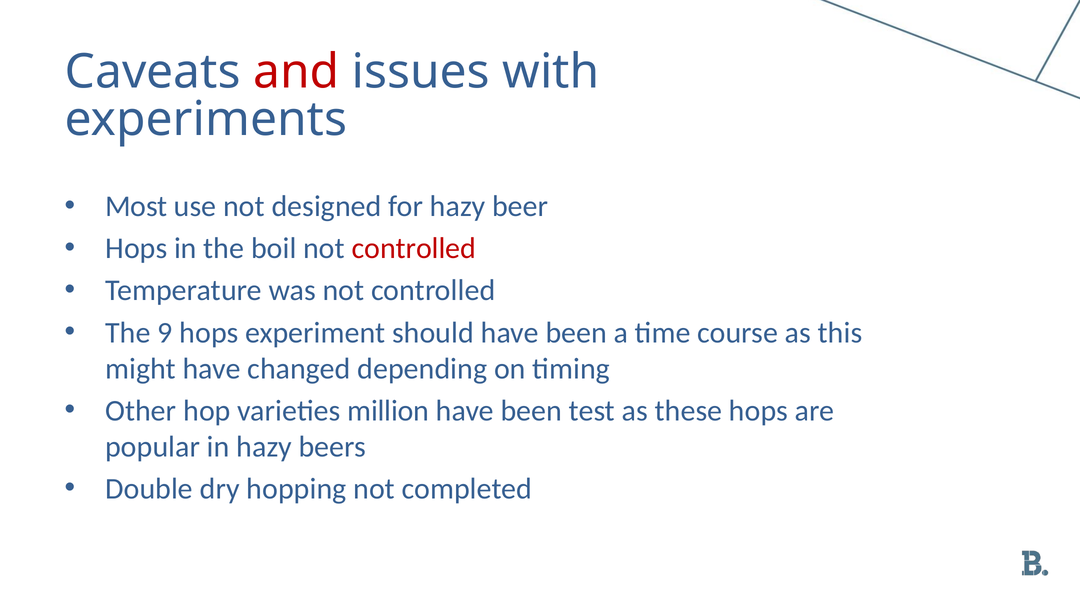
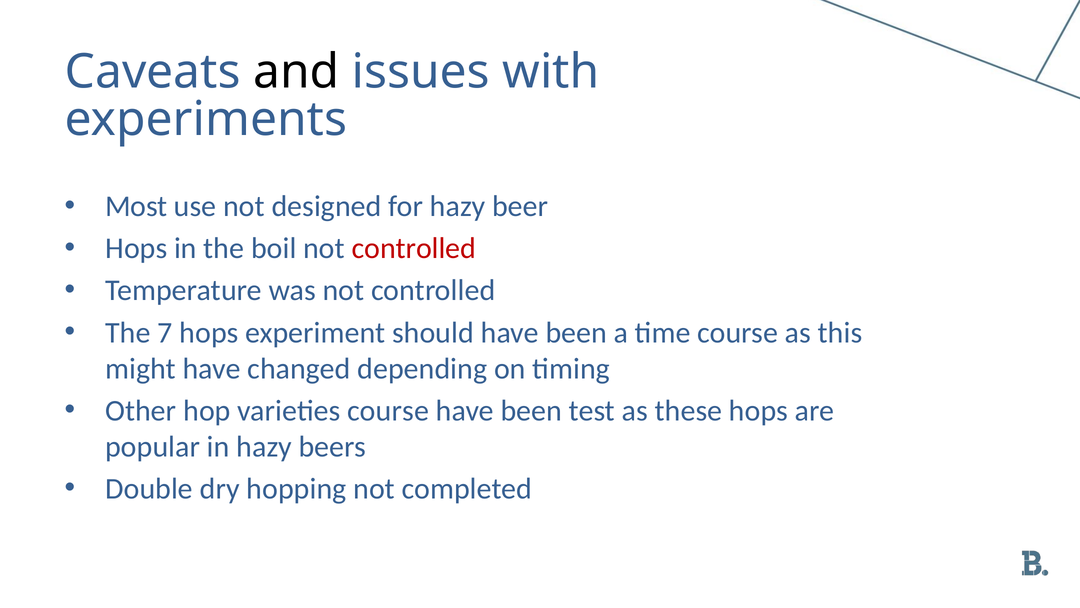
and colour: red -> black (296, 72)
9: 9 -> 7 (165, 332)
varieties million: million -> course (388, 410)
